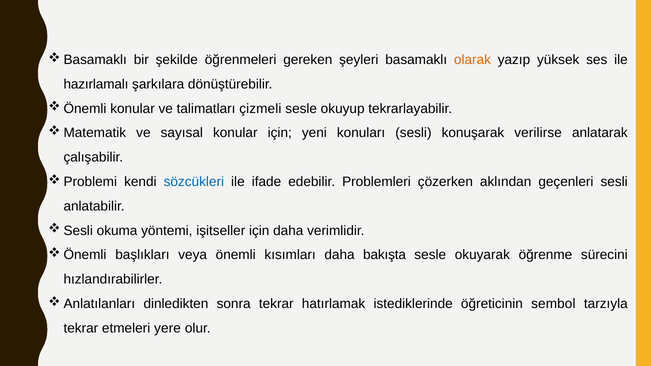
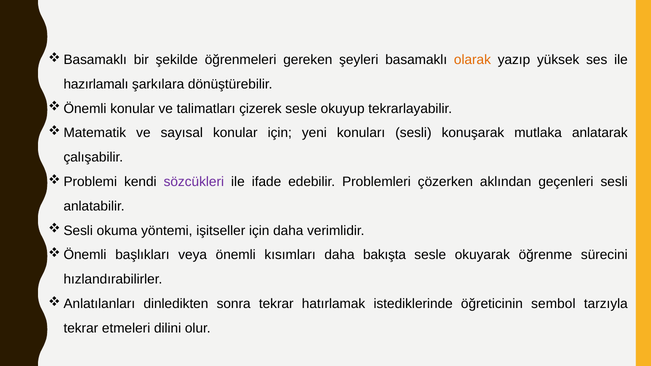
çizmeli: çizmeli -> çizerek (260, 109)
verilirse: verilirse -> mutlaka (538, 133)
sözcükleri colour: blue -> purple (194, 182)
yere: yere -> dilini (168, 328)
